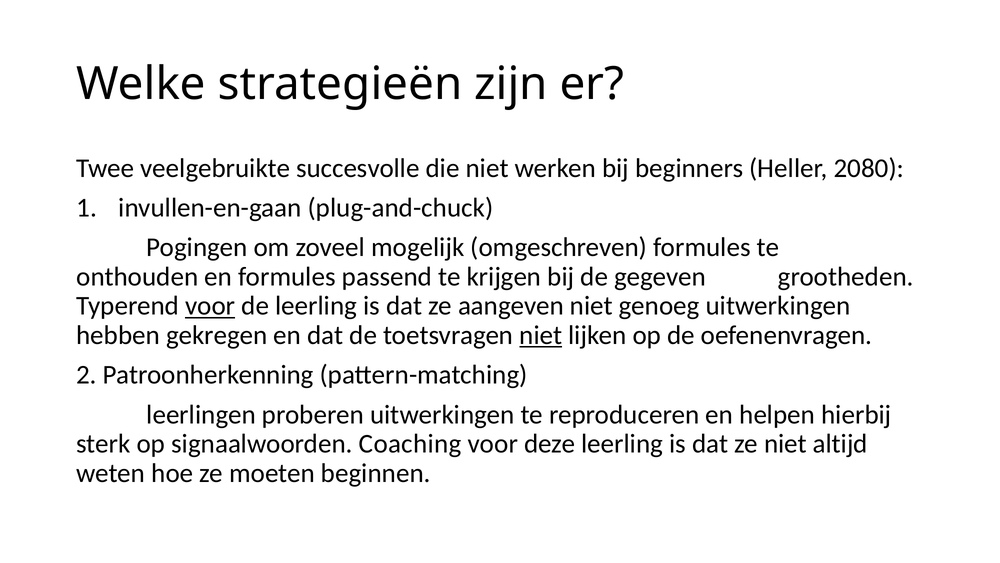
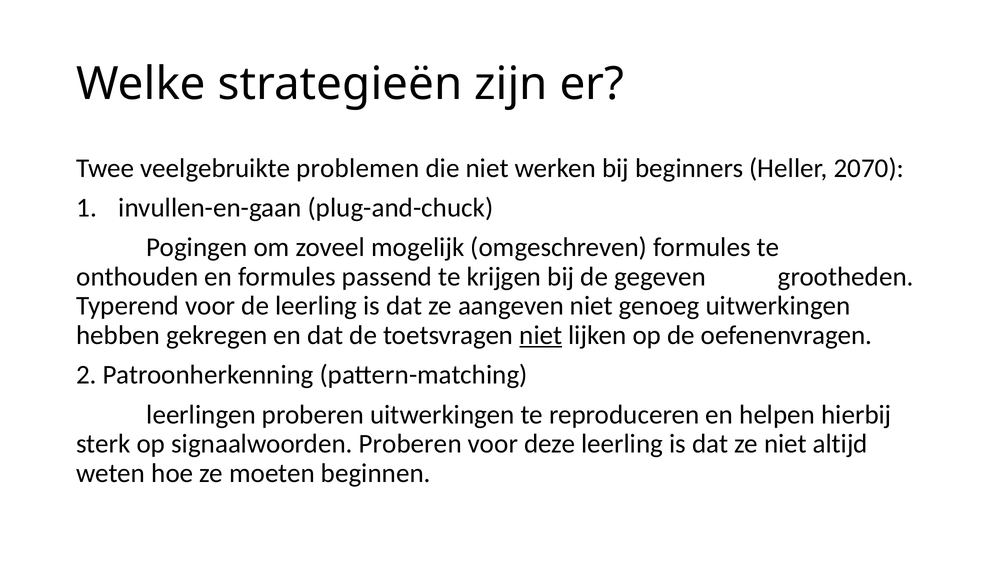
succesvolle: succesvolle -> problemen (358, 168)
2080: 2080 -> 2070 (869, 168)
voor underline: present -> none (210, 306)
signaalwoorden Coaching: Coaching -> Proberen (410, 443)
